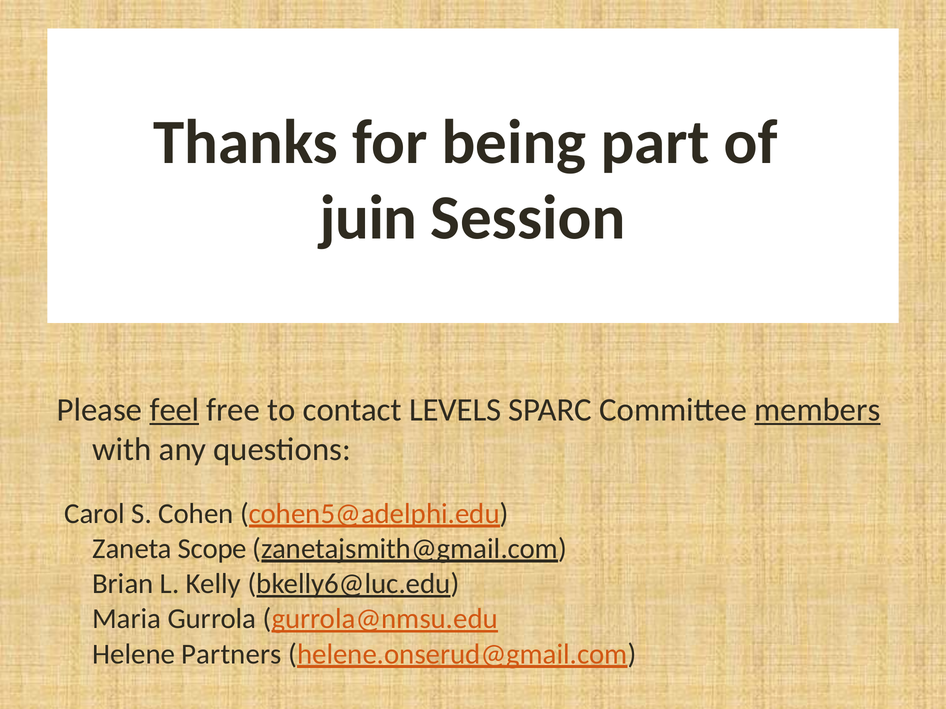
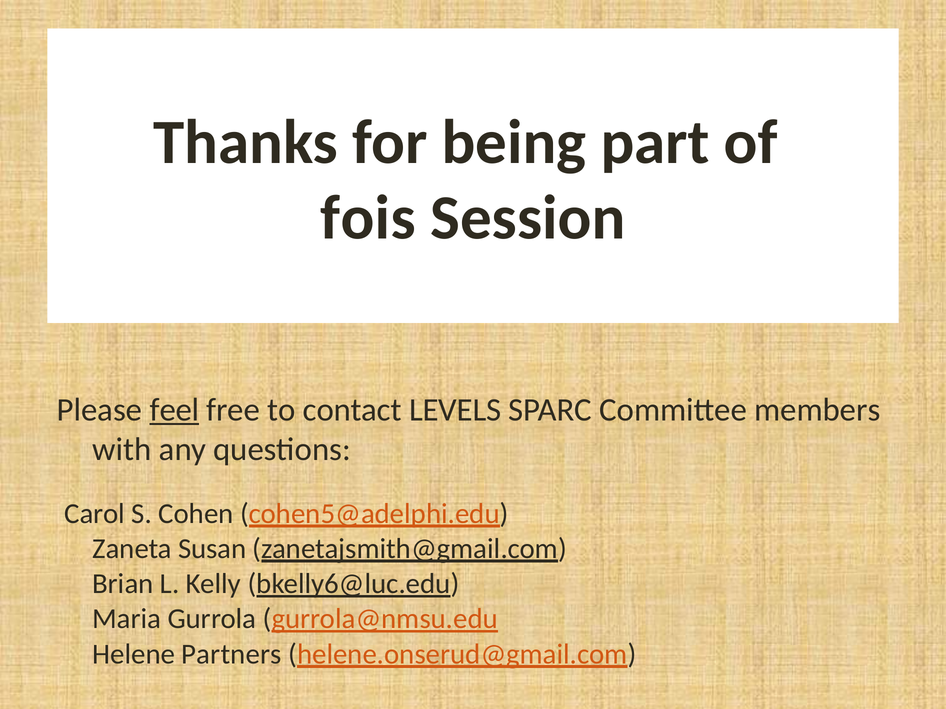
juin: juin -> fois (368, 218)
members underline: present -> none (817, 410)
Scope: Scope -> Susan (212, 549)
